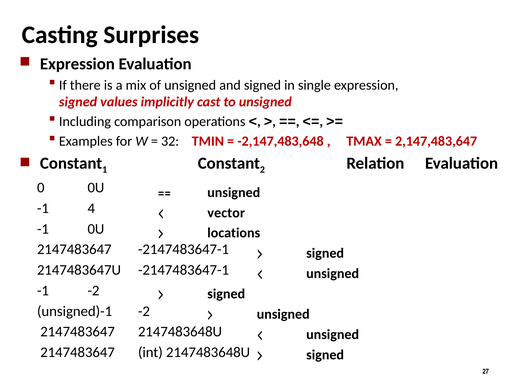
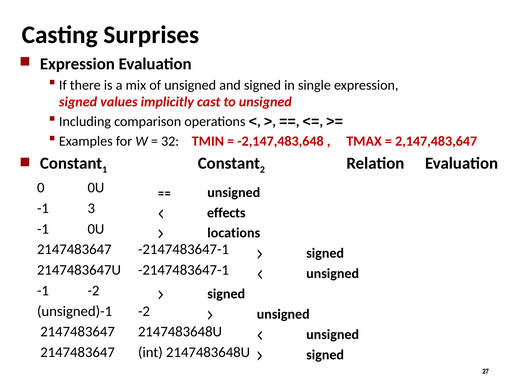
4: 4 -> 3 (91, 209)
vector: vector -> effects (226, 213)
